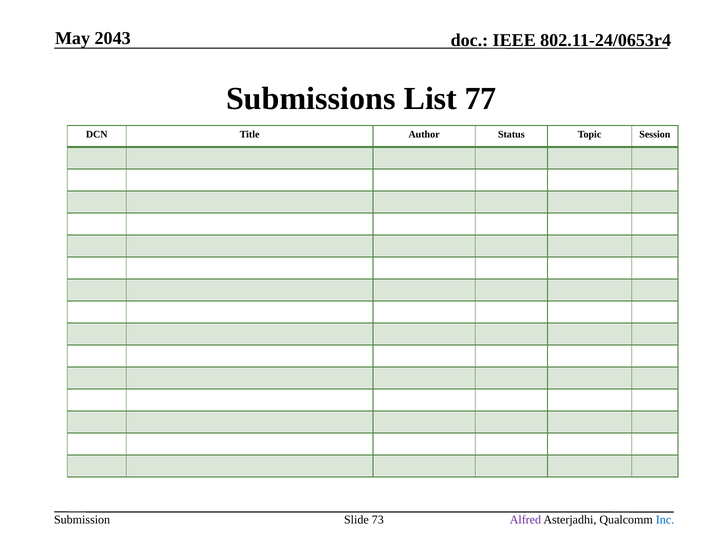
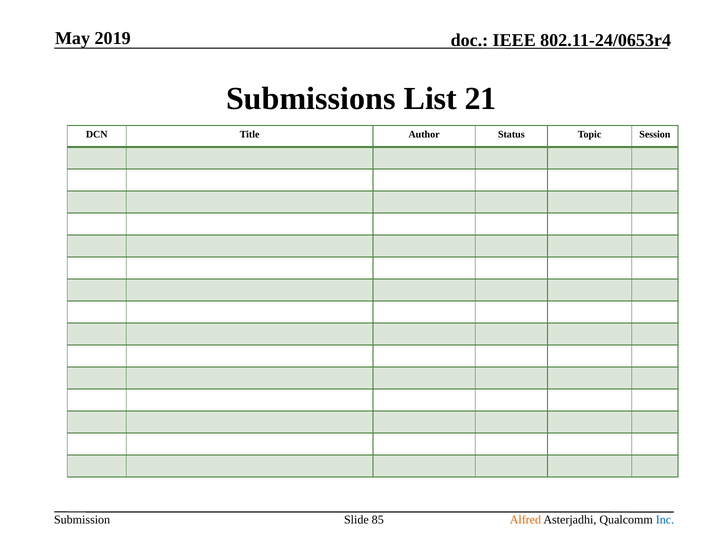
2043: 2043 -> 2019 (113, 38)
77: 77 -> 21 (480, 98)
73: 73 -> 85 (378, 519)
Alfred colour: purple -> orange (525, 519)
